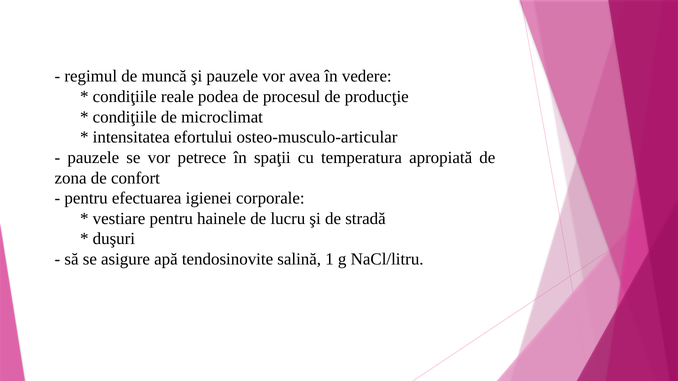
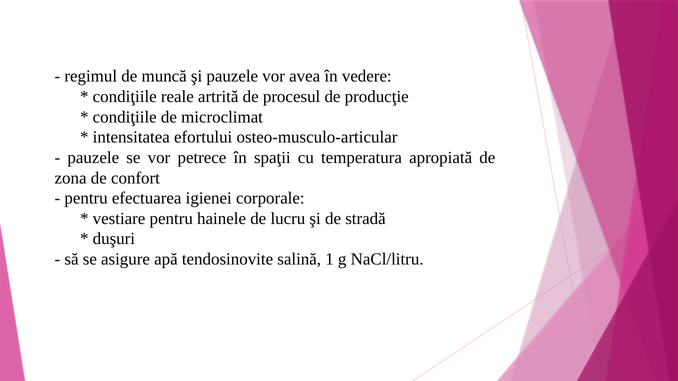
podea: podea -> artrită (218, 97)
